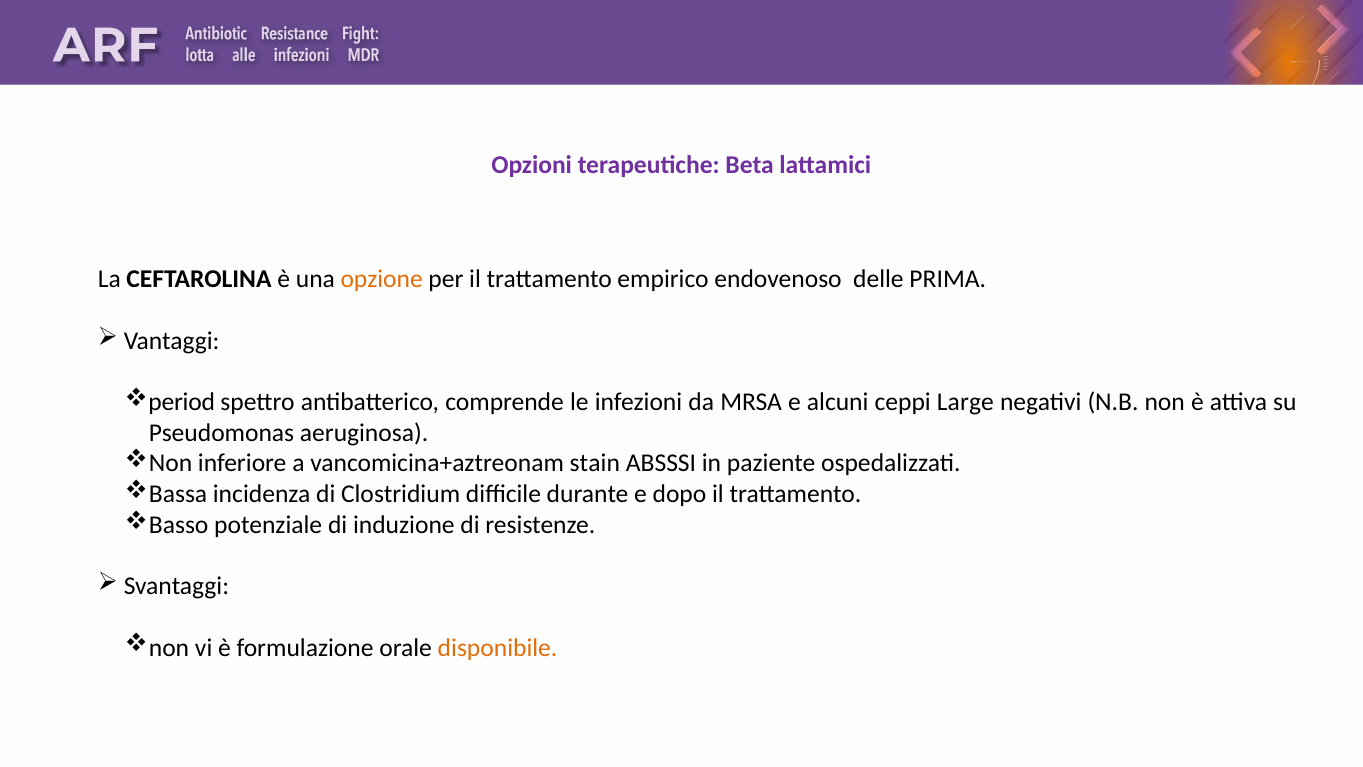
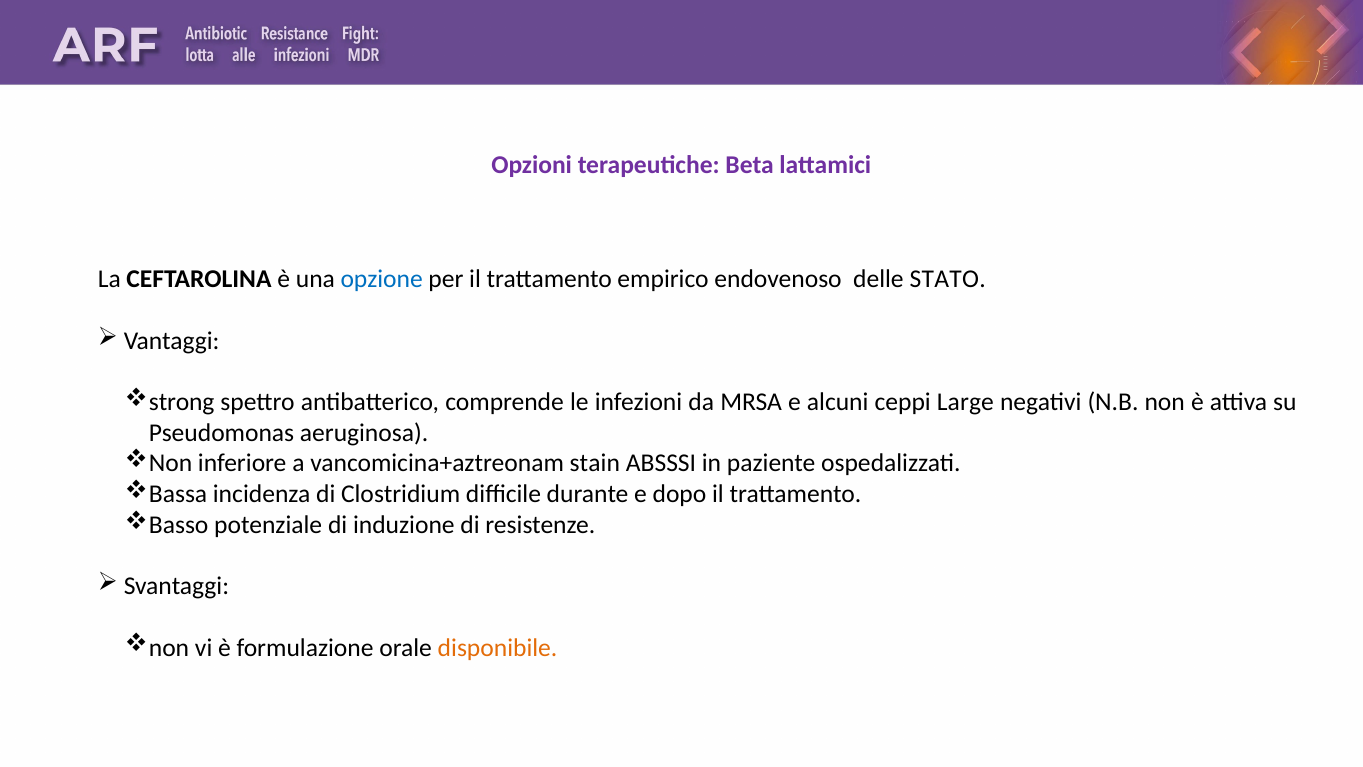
opzione colour: orange -> blue (382, 279)
PRIMA: PRIMA -> STATO (948, 279)
period: period -> strong (182, 402)
